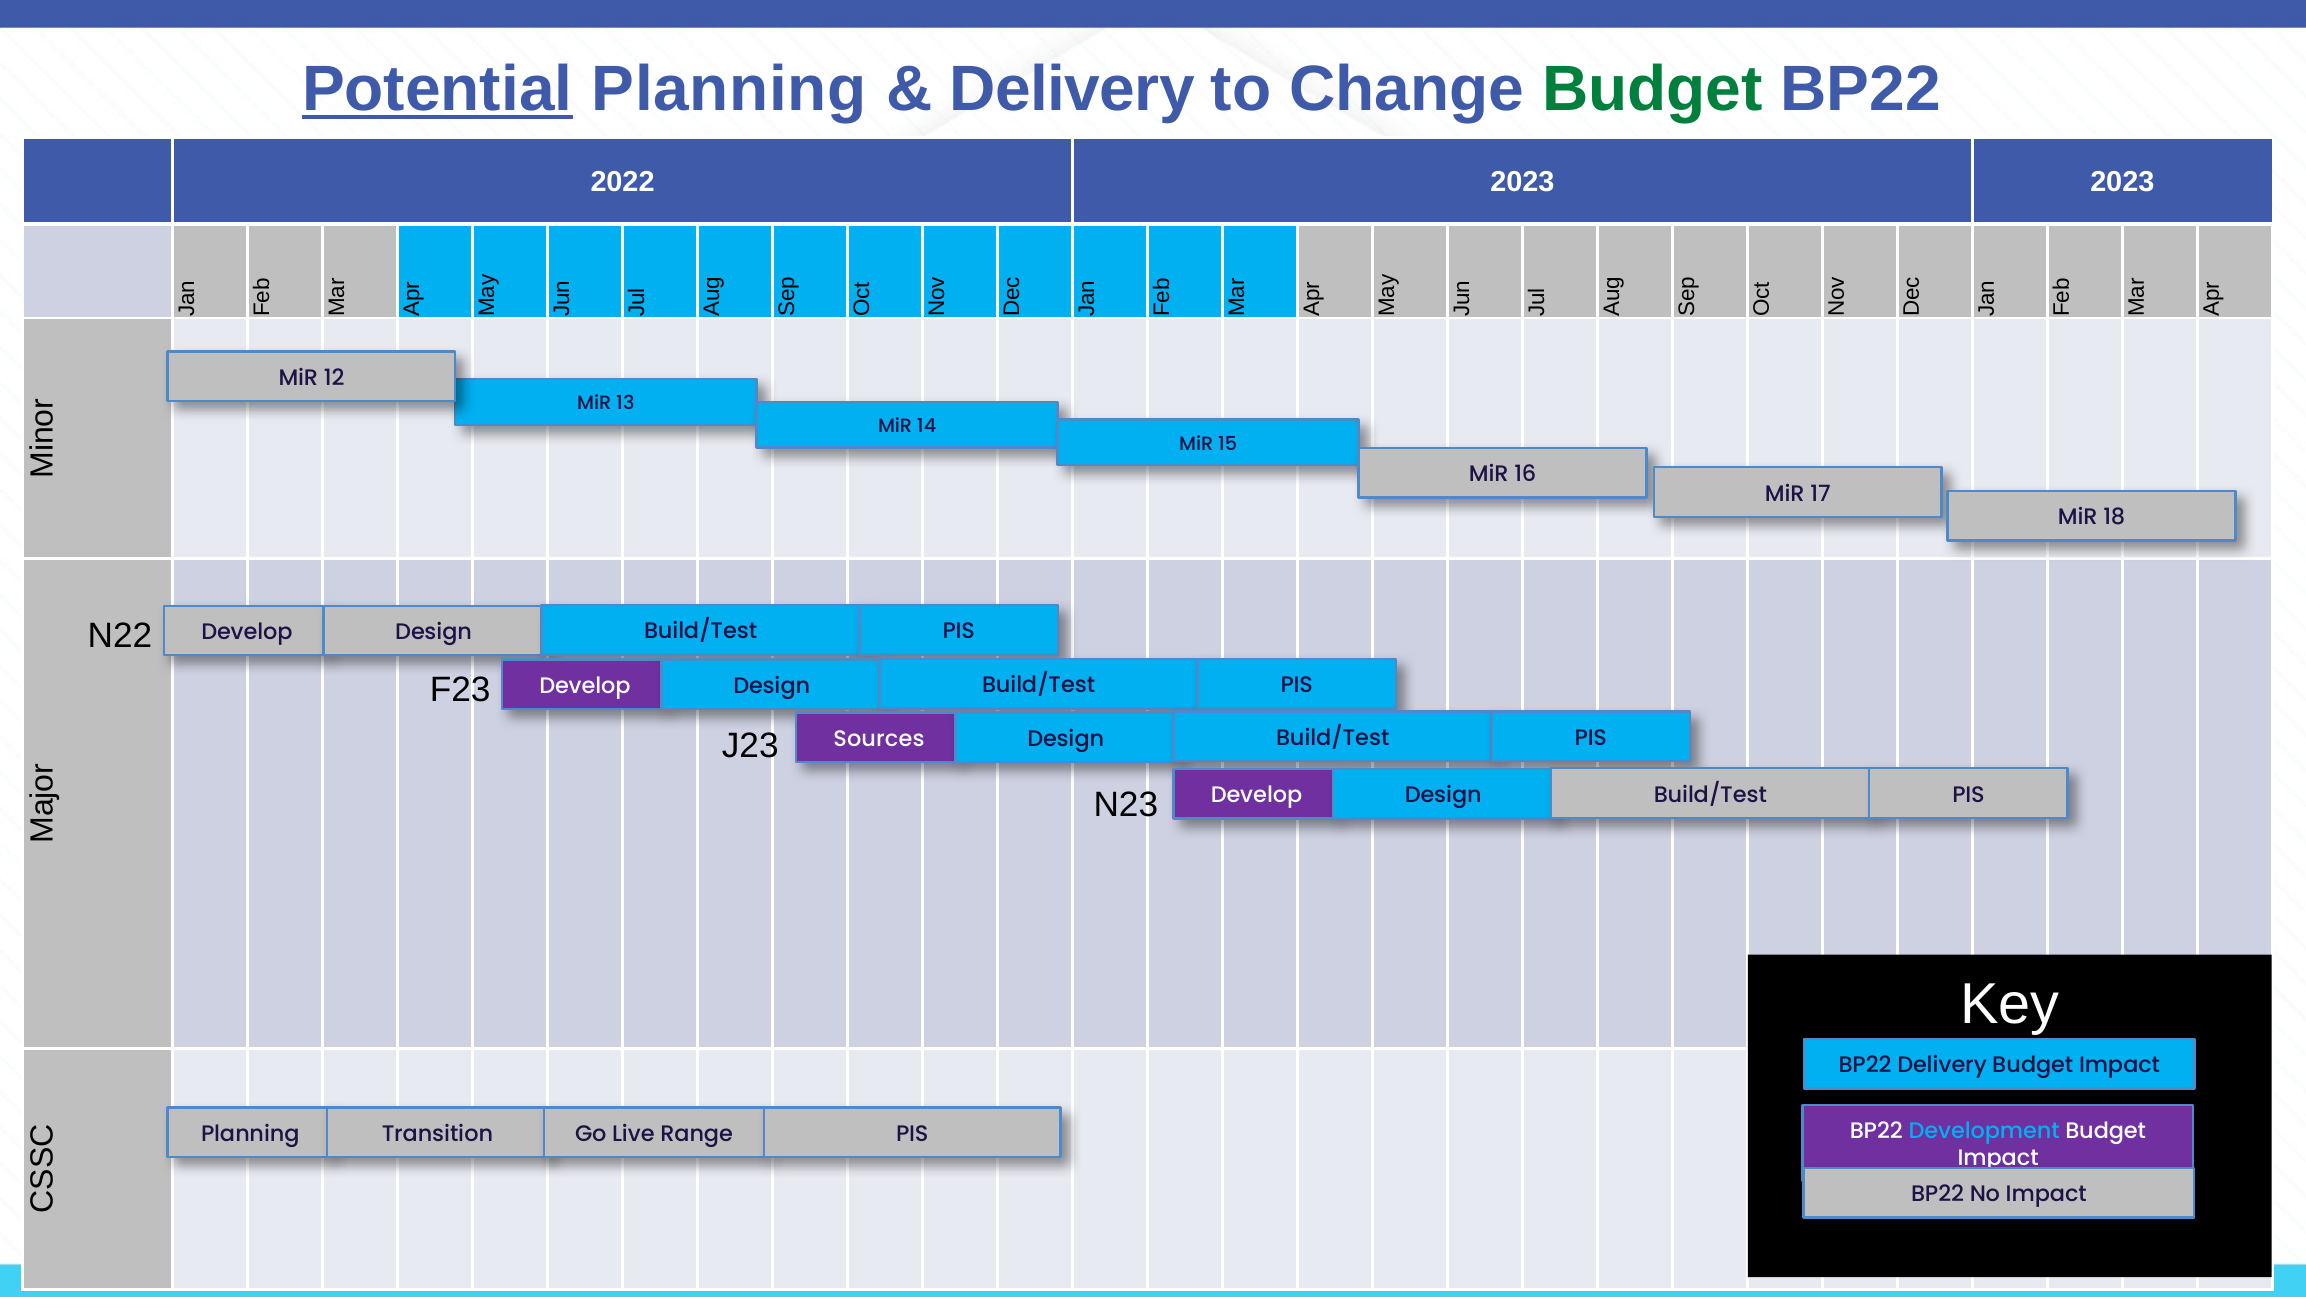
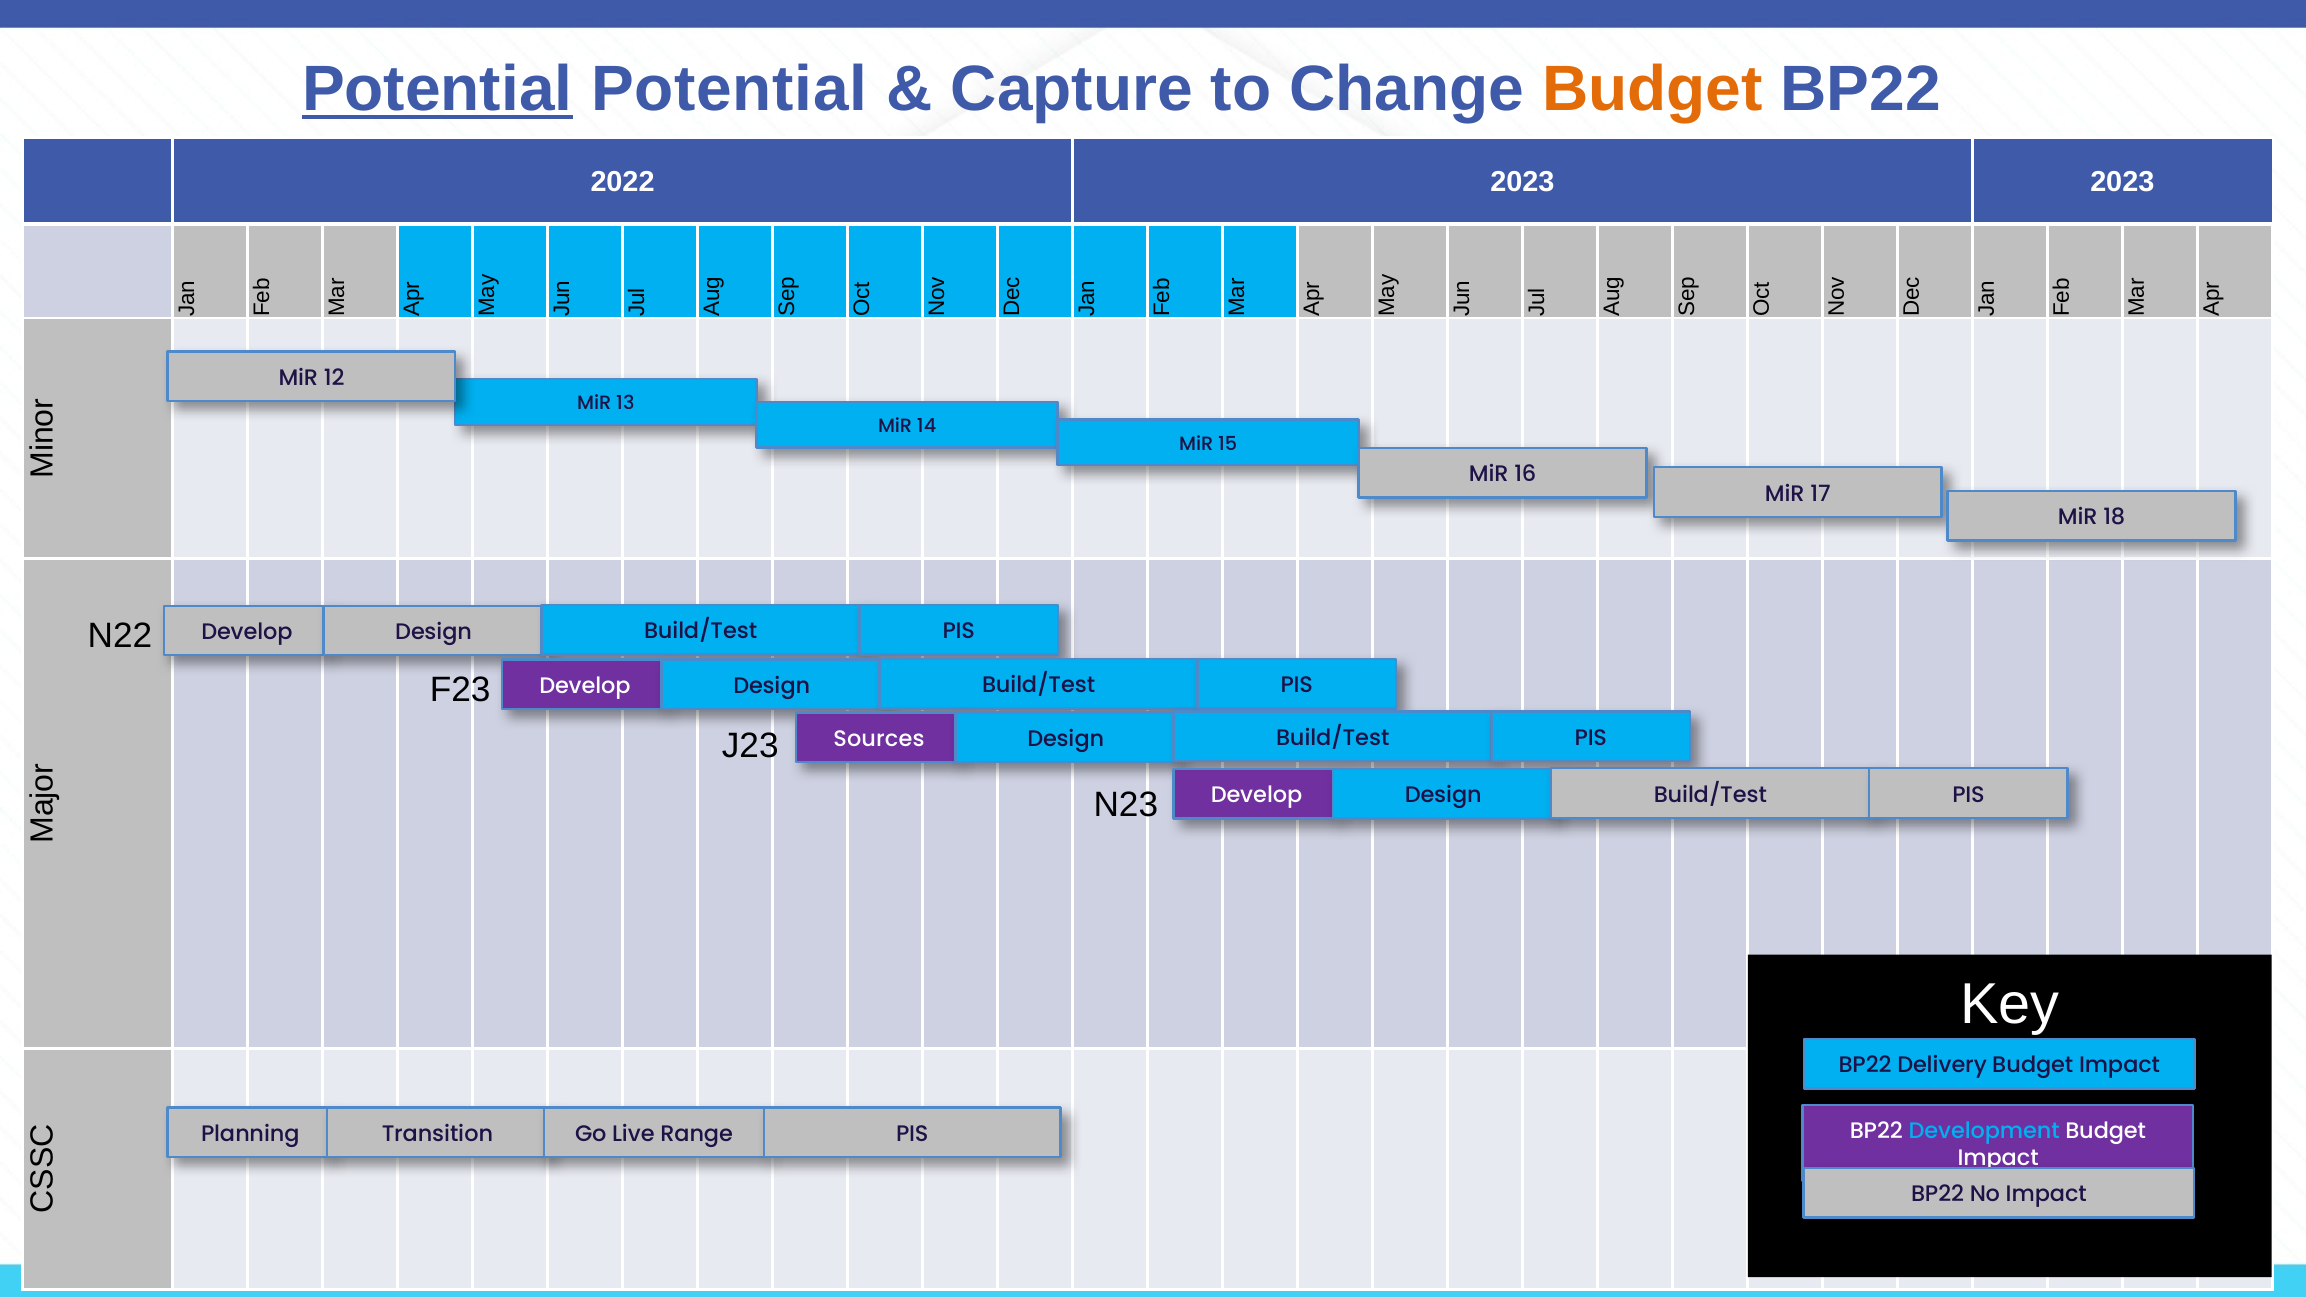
Potential Planning: Planning -> Potential (729, 89)
Delivery: Delivery -> Capture (1072, 89)
Budget colour: green -> orange (1652, 89)
